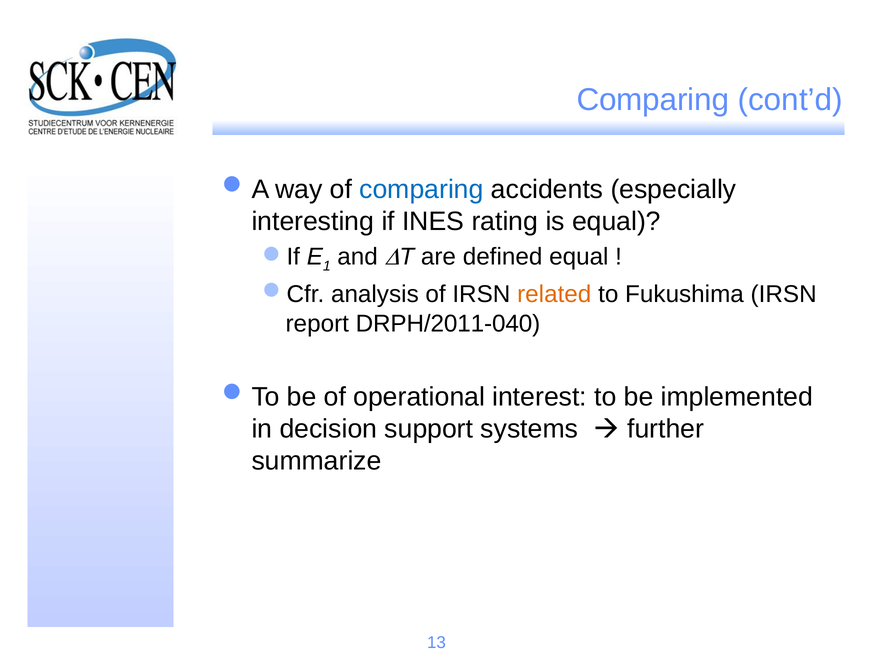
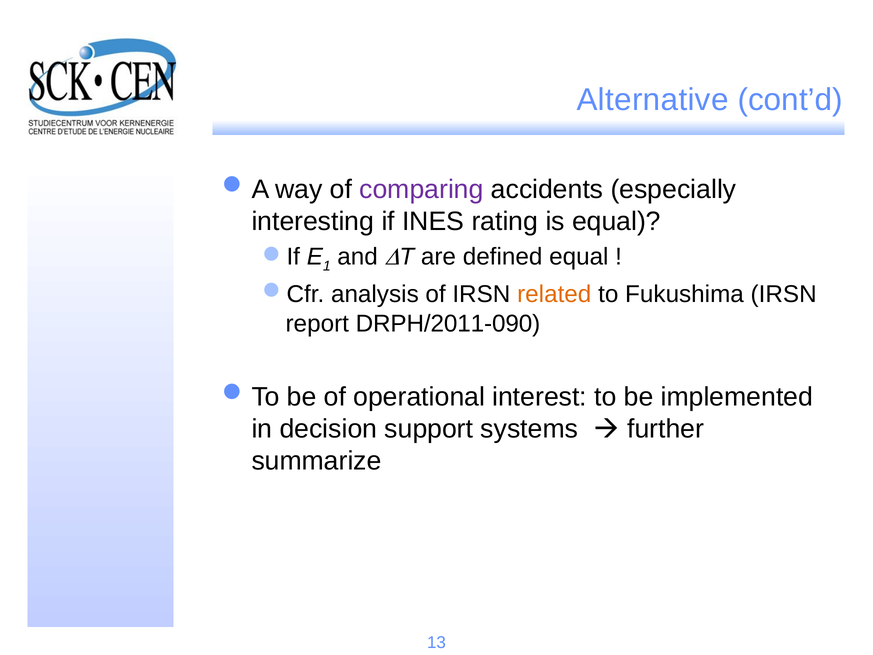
Comparing: Comparing -> Alternative (653, 100)
comparing colour: blue -> purple (421, 189)
DRPH/2011-040: DRPH/2011-040 -> DRPH/2011-090 (448, 323)
